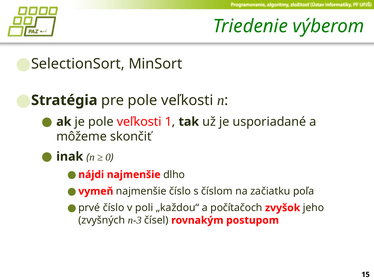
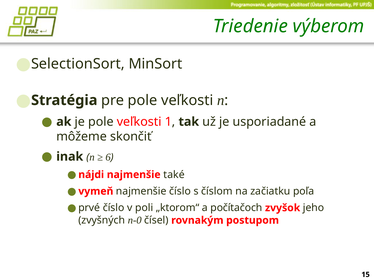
0: 0 -> 6 (108, 157)
dlho: dlho -> také (174, 175)
„každou“: „každou“ -> „ktorom“ (178, 208)
n-3: n-3 -> n-0 (135, 221)
